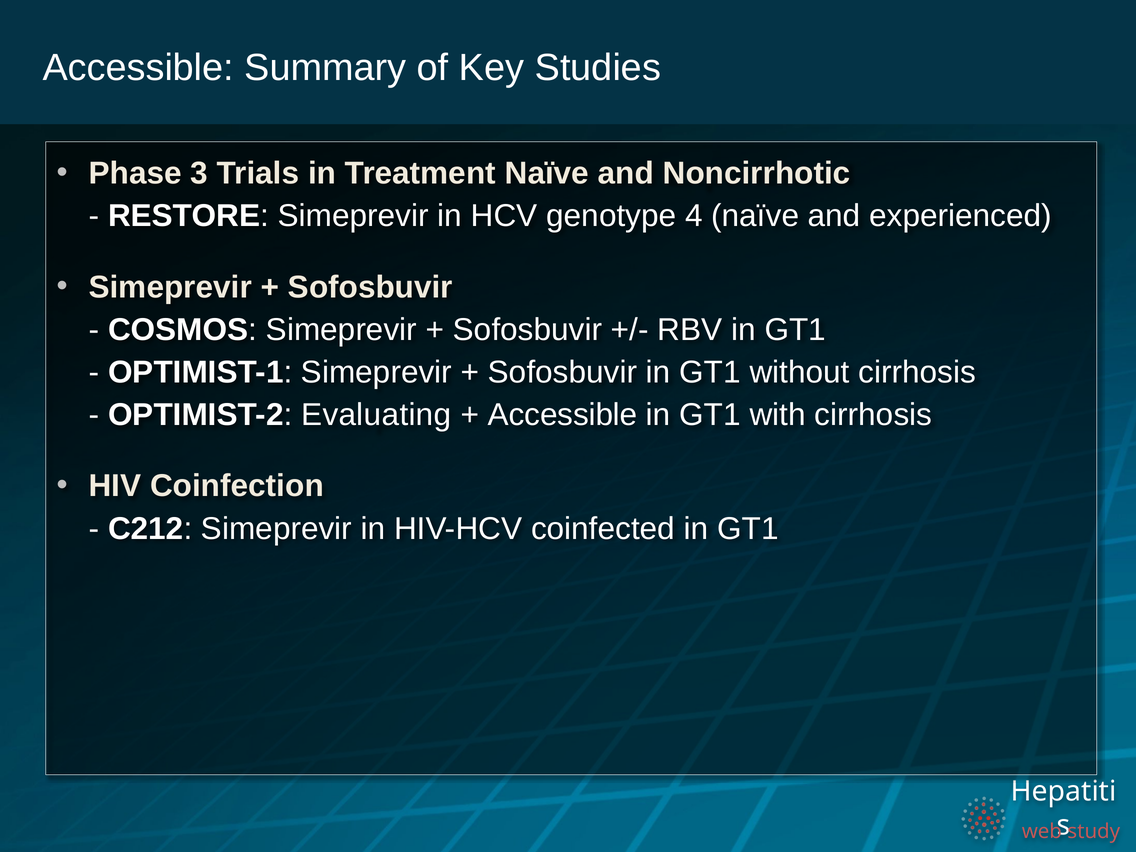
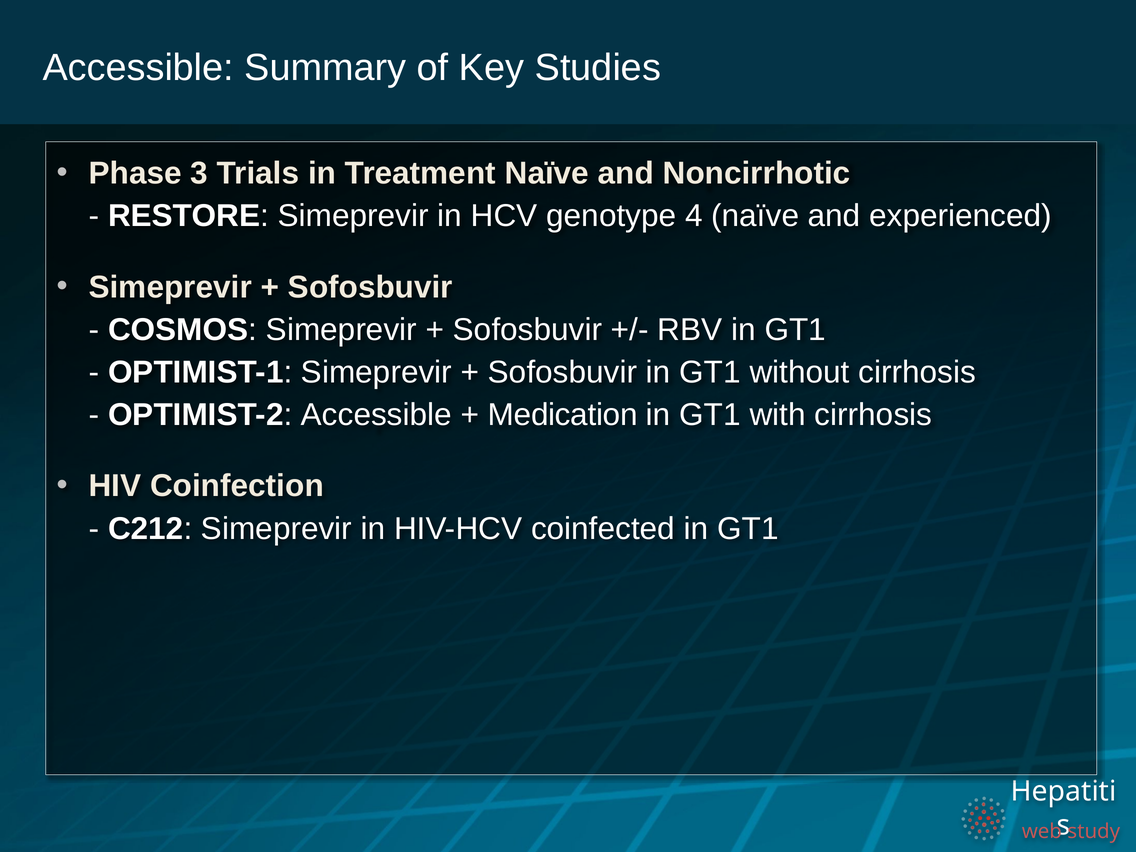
OPTIMIST-2 Evaluating: Evaluating -> Accessible (376, 415)
Accessible: Accessible -> Medication (563, 415)
